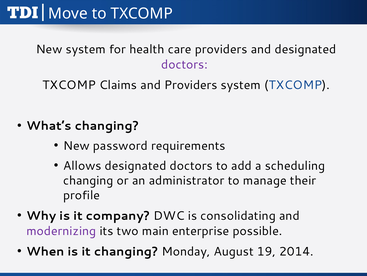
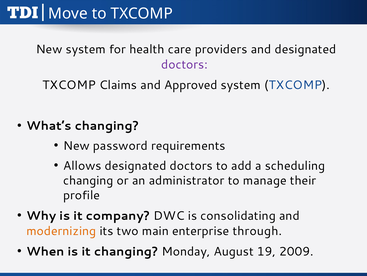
and Providers: Providers -> Approved (191, 85)
modernizing colour: purple -> orange (61, 231)
possible: possible -> through (257, 231)
2014: 2014 -> 2009 (296, 251)
